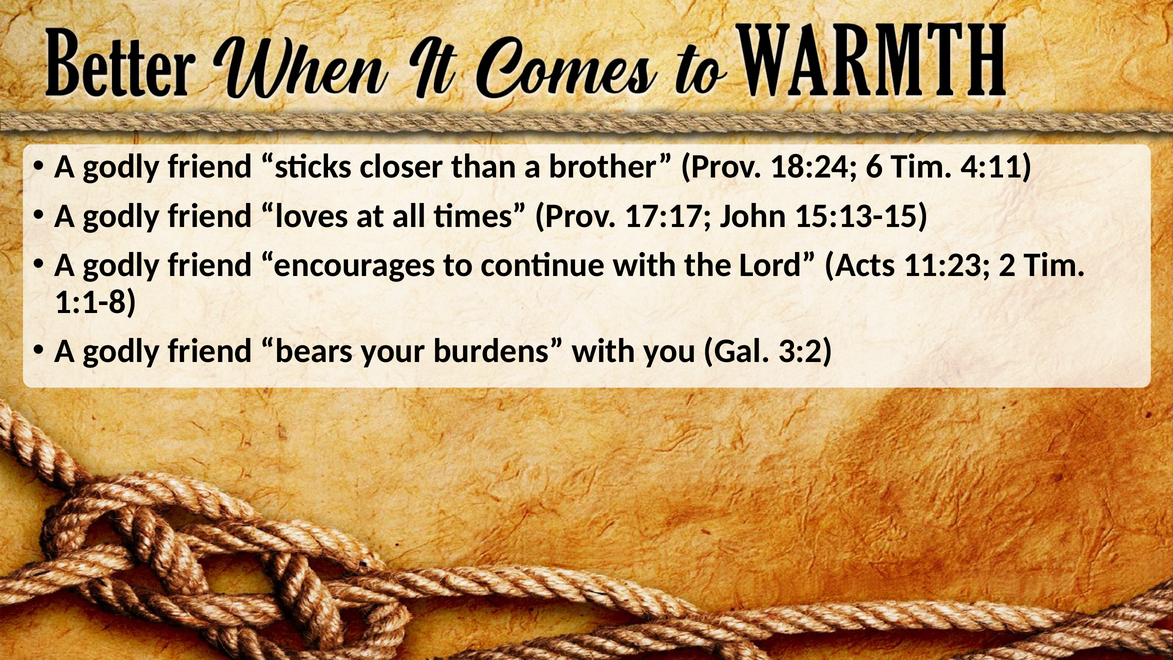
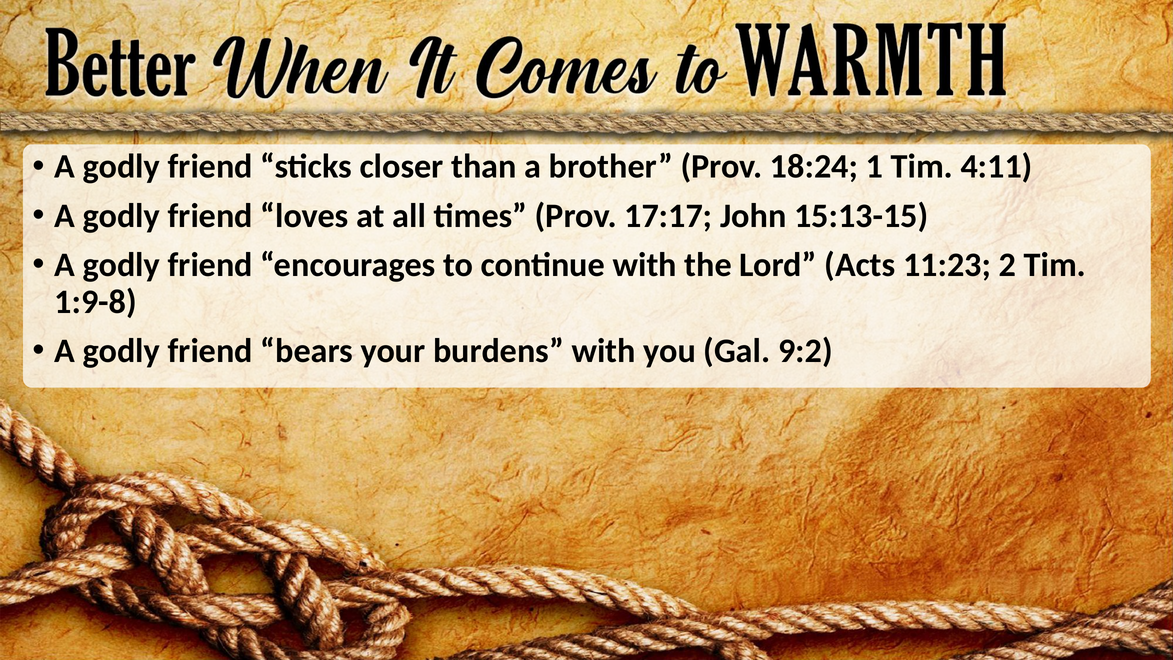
6: 6 -> 1 (874, 167)
1:1-8: 1:1-8 -> 1:9-8 (96, 302)
3:2: 3:2 -> 9:2 (805, 351)
